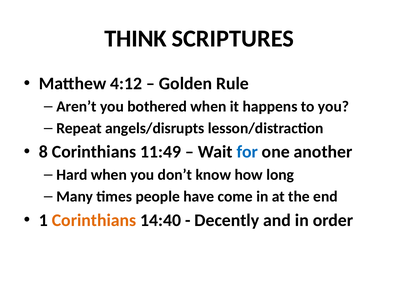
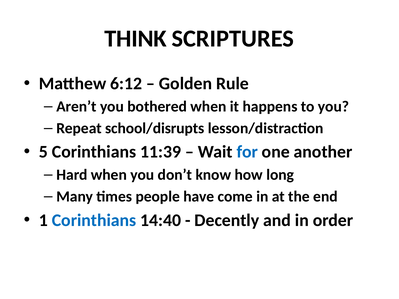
4:12: 4:12 -> 6:12 (126, 84)
angels/disrupts: angels/disrupts -> school/disrupts (155, 128)
8: 8 -> 5 (43, 152)
11:49: 11:49 -> 11:39 (161, 152)
Corinthians colour: orange -> blue (94, 220)
